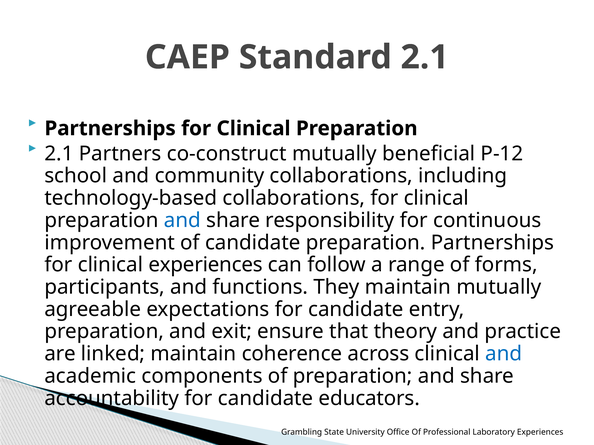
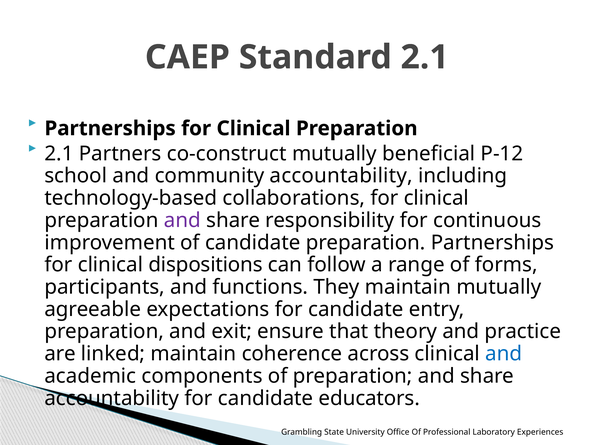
community collaborations: collaborations -> accountability (341, 176)
and colour: blue -> purple (182, 221)
clinical experiences: experiences -> dispositions (206, 265)
